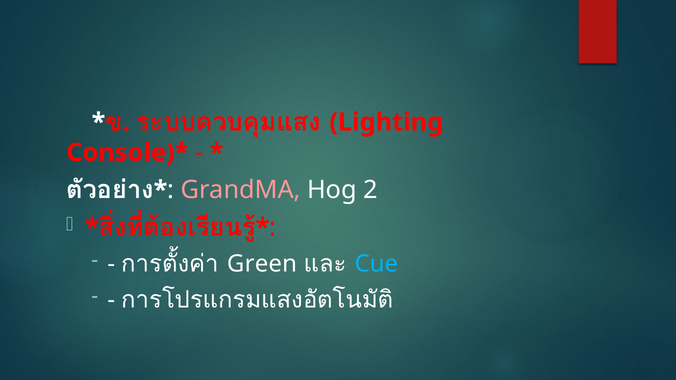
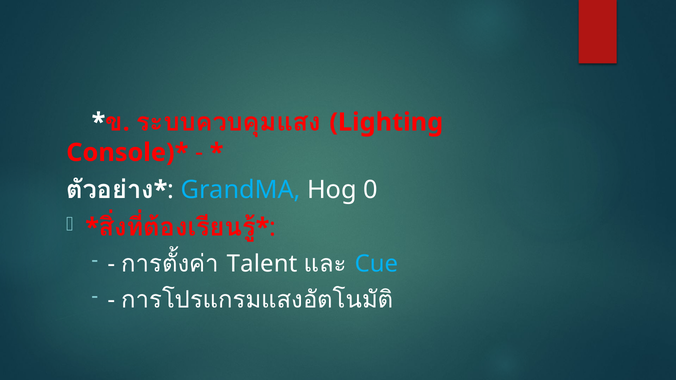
GrandMA colour: pink -> light blue (241, 190)
2: 2 -> 0 (371, 190)
Green: Green -> Talent (262, 264)
